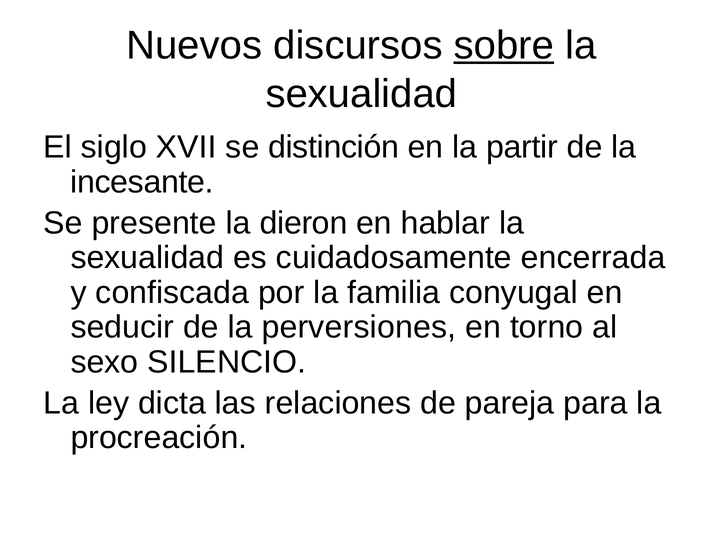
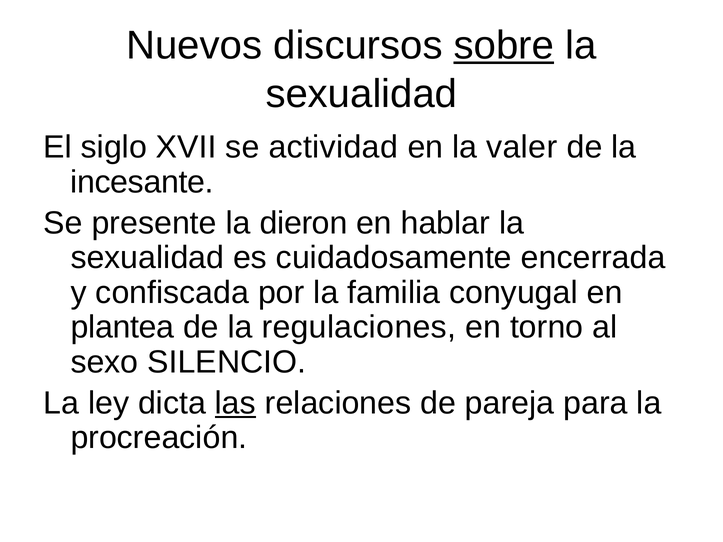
distinción: distinción -> actividad (333, 147)
partir: partir -> valer (522, 147)
seducir: seducir -> plantea (122, 327)
perversiones: perversiones -> regulaciones (359, 327)
las underline: none -> present (235, 403)
